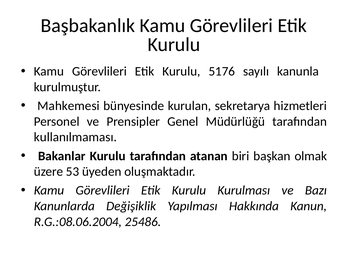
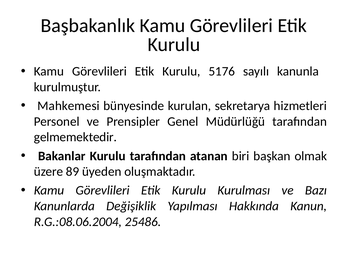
kullanılmaması: kullanılmaması -> gelmemektedir (75, 137)
53: 53 -> 89 (73, 172)
